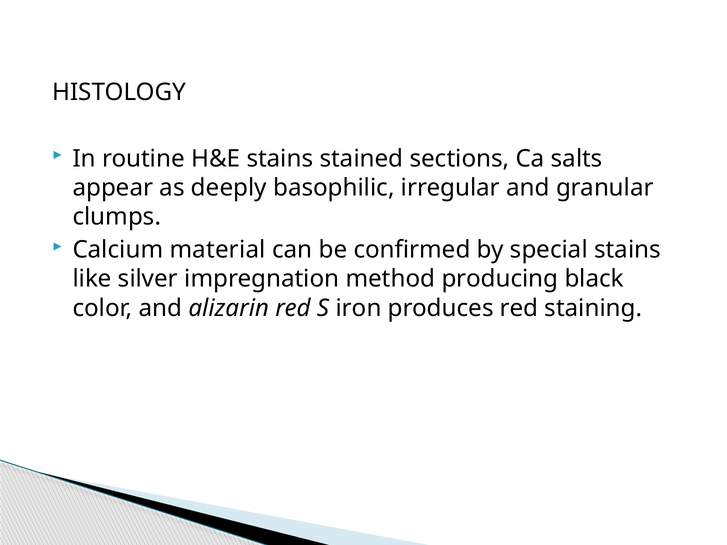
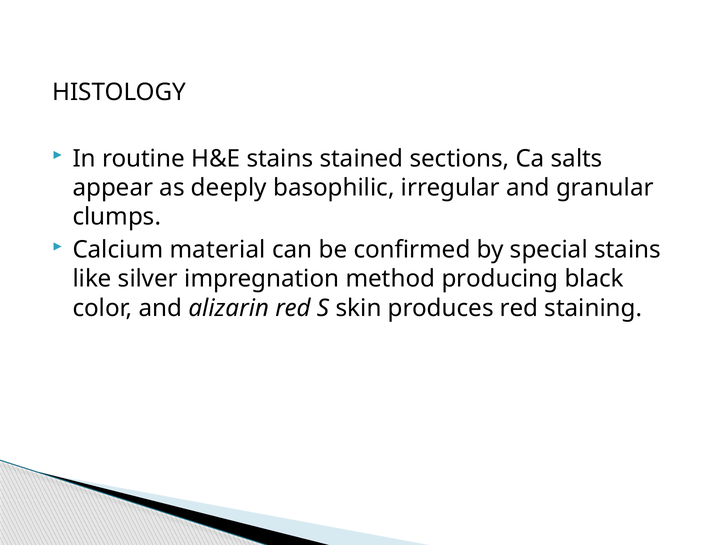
iron: iron -> skin (359, 308)
